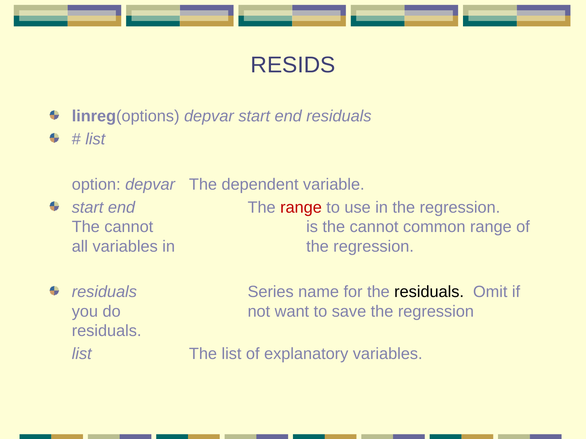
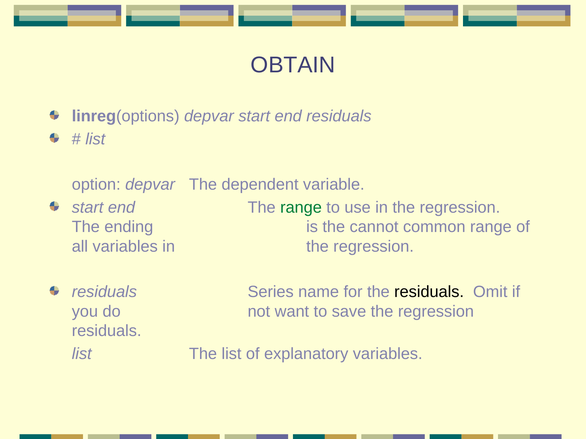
RESIDS: RESIDS -> OBTAIN (293, 65)
range colour: red -> green (301, 208)
cannot: cannot -> ending (129, 227)
